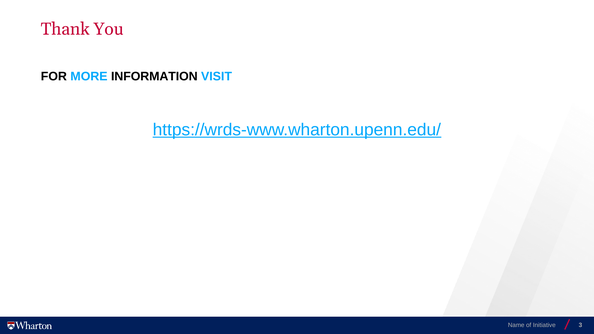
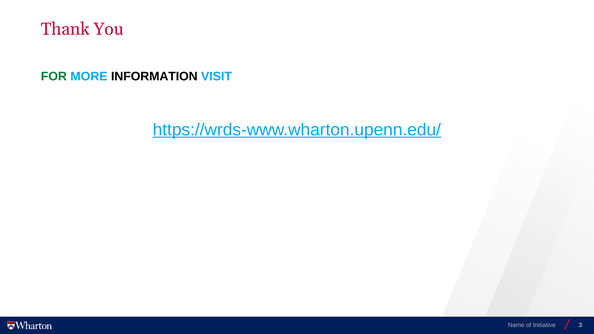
FOR colour: black -> green (54, 76)
